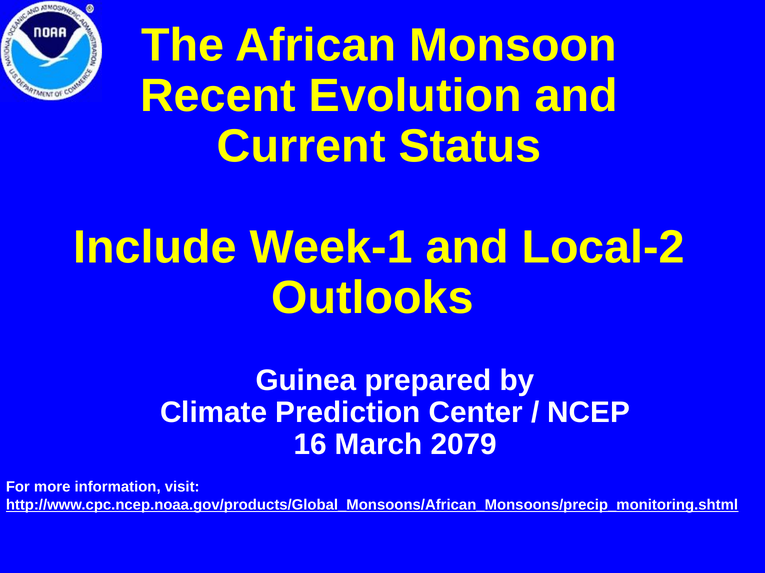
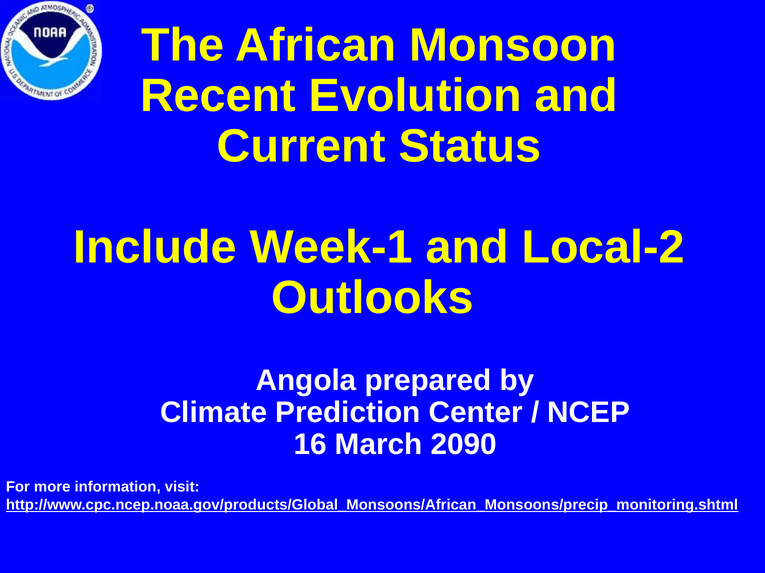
Guinea: Guinea -> Angola (306, 381)
2079: 2079 -> 2090 (464, 445)
